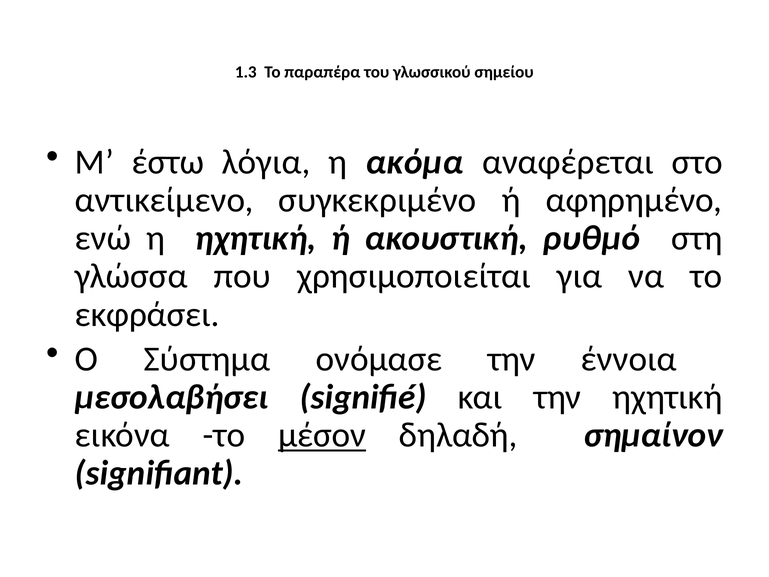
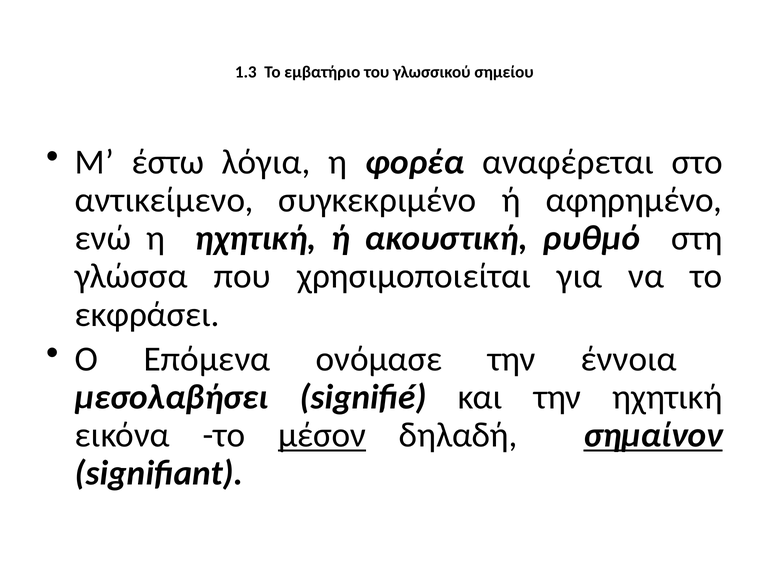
παραπέρα: παραπέρα -> εμβατήριο (322, 72)
ακόμα: ακόμα -> φορέα (415, 162)
Σύστημα: Σύστημα -> Επόμενα (207, 359)
σημαίνον underline: none -> present (653, 435)
